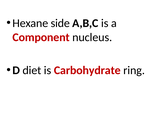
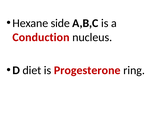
Component: Component -> Conduction (41, 37)
Carbohydrate: Carbohydrate -> Progesterone (87, 71)
